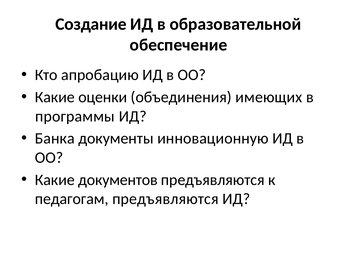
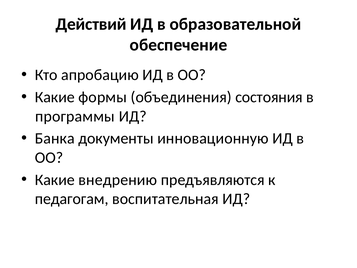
Создание: Создание -> Действий (91, 24)
оценки: оценки -> формы (103, 97)
имеющих: имеющих -> состояния (269, 97)
документов: документов -> внедрению (118, 180)
педагогам предъявляются: предъявляются -> воспитательная (165, 199)
